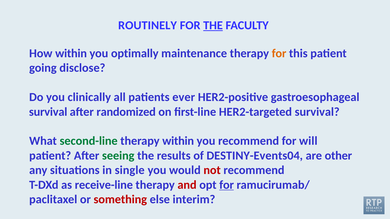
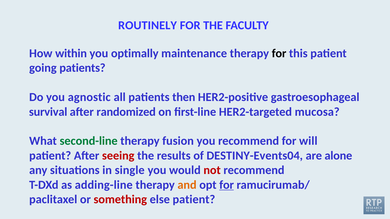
THE underline: present -> none (213, 25)
for colour: orange -> black (279, 53)
going disclose: disclose -> patients (82, 68)
clinically: clinically -> agnostic (89, 97)
ever: ever -> then (184, 97)
HER2-targeted survival: survival -> mucosa (317, 112)
therapy within: within -> fusion (178, 141)
seeing colour: green -> red (118, 156)
other: other -> alone (338, 156)
receive-line: receive-line -> adding-line (104, 185)
and colour: red -> orange (187, 185)
else interim: interim -> patient (194, 200)
